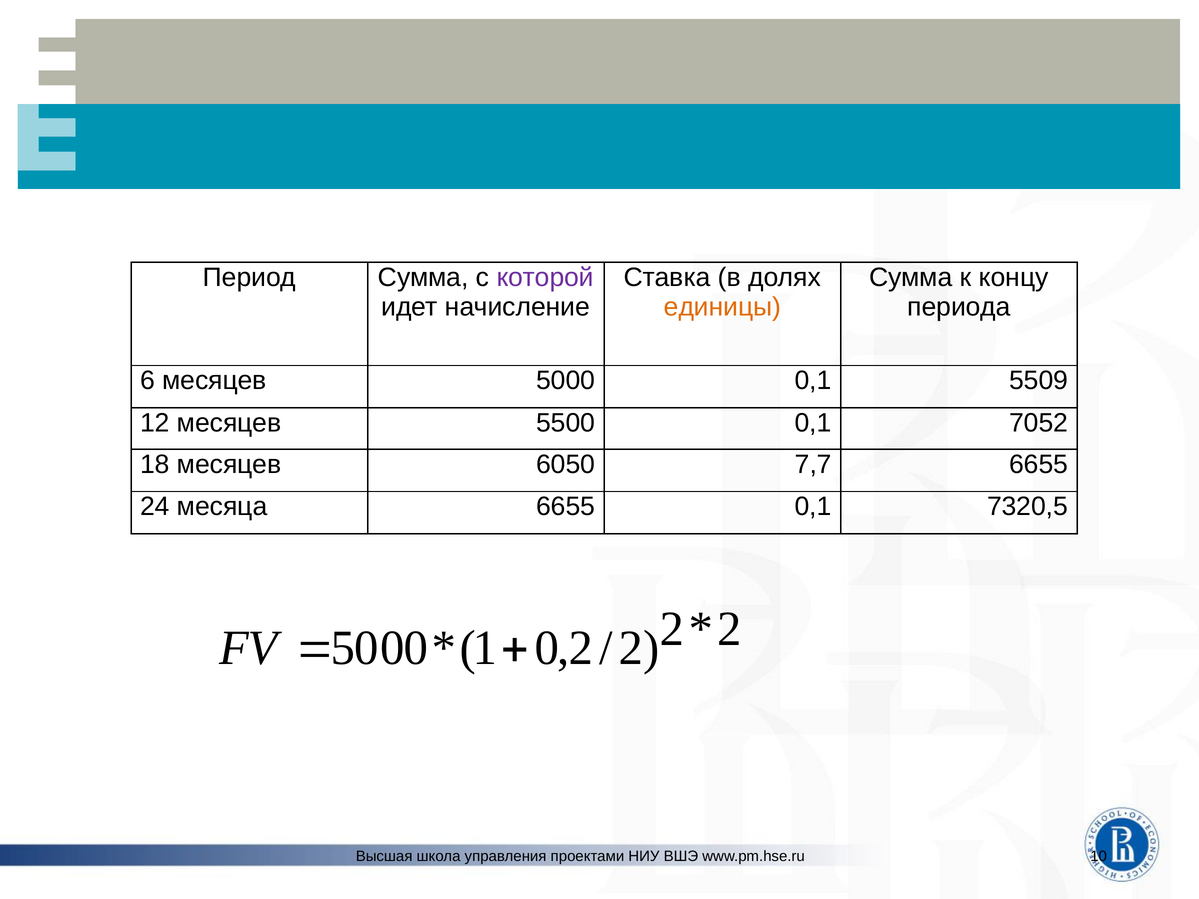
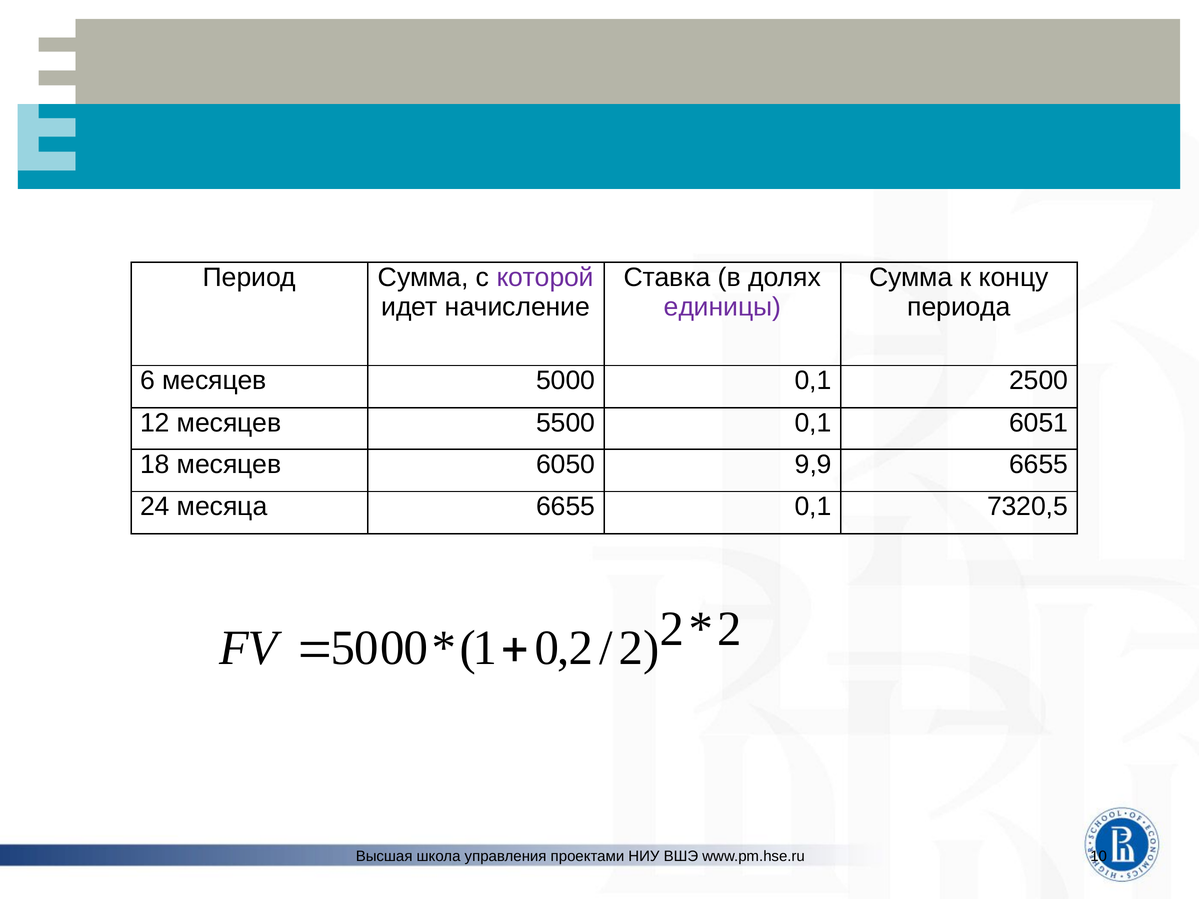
единицы colour: orange -> purple (722, 307)
5509: 5509 -> 2500 (1039, 381)
7052: 7052 -> 6051 (1039, 423)
7,7: 7,7 -> 9,9 (813, 465)
